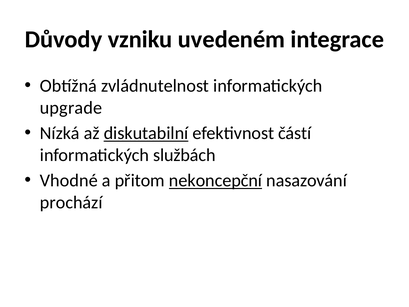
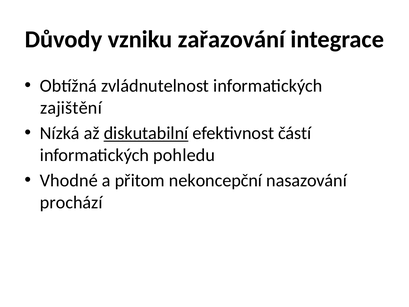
uvedeném: uvedeném -> zařazování (232, 40)
upgrade: upgrade -> zajištění (71, 108)
službách: službách -> pohledu (184, 155)
nekoncepční underline: present -> none (216, 180)
